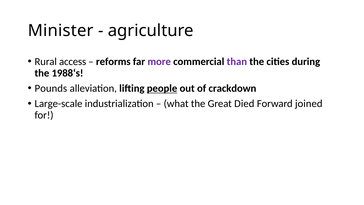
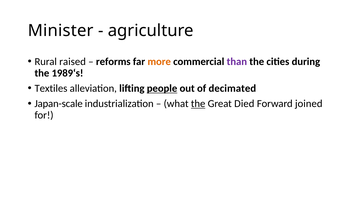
access: access -> raised (73, 62)
more colour: purple -> orange (159, 62)
1988‘s: 1988‘s -> 1989‘s (67, 73)
Pounds: Pounds -> Textiles (51, 88)
crackdown: crackdown -> decimated (232, 88)
Large-scale: Large-scale -> Japan-scale (59, 104)
the underline: none -> present (198, 104)
